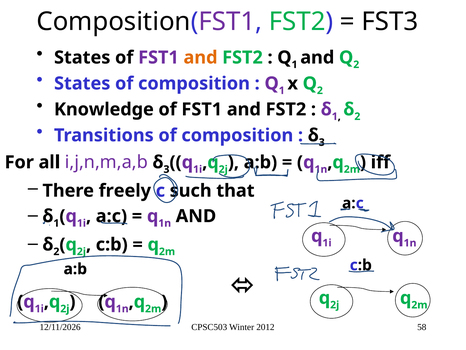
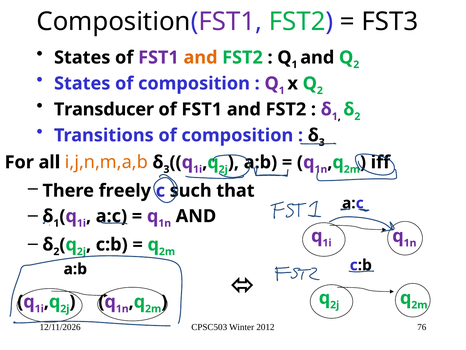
Knowledge: Knowledge -> Transducer (104, 109)
i,j,n,m,a,b colour: purple -> orange (106, 162)
58: 58 -> 76 (422, 327)
